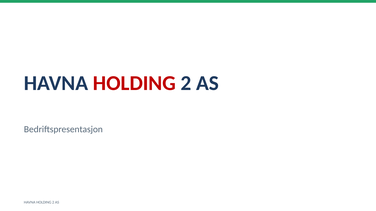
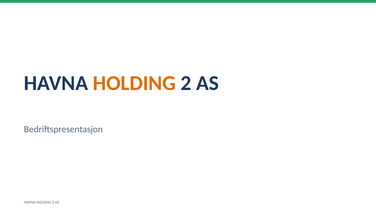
HOLDING colour: red -> orange (134, 83)
